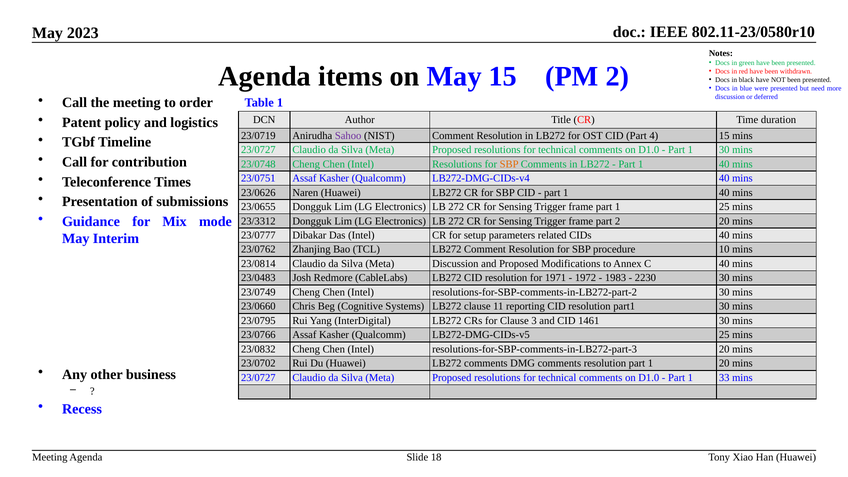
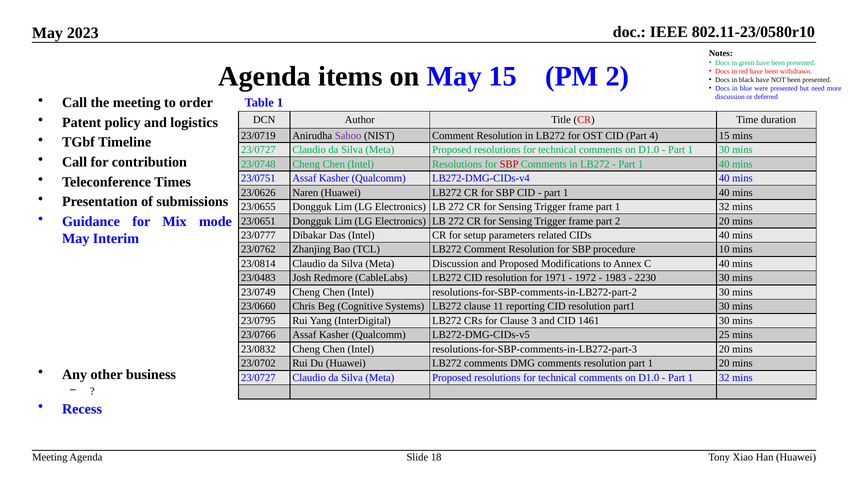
SBP colour: orange -> red (509, 164)
frame part 1 25: 25 -> 32 (724, 207)
23/3312: 23/3312 -> 23/0651 (258, 221)
33: 33 -> 32 (724, 378)
